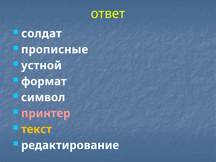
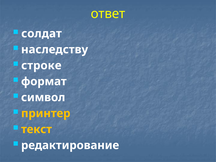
прописные: прописные -> наследству (55, 50)
устной: устной -> строке (41, 66)
принтер colour: pink -> yellow (46, 113)
